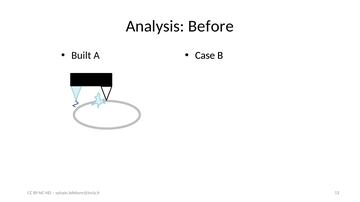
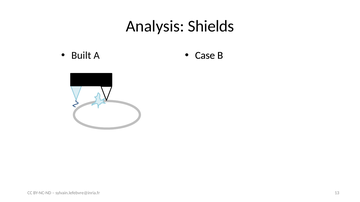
Before: Before -> Shields (211, 26)
